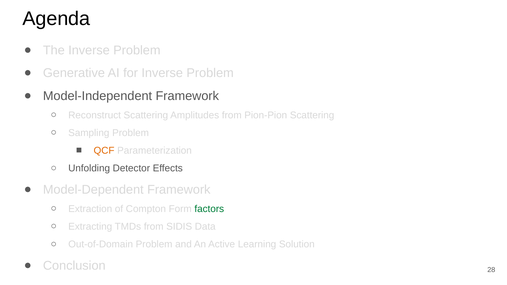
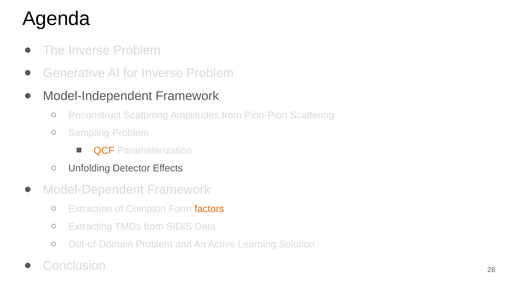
factors colour: green -> orange (209, 209)
